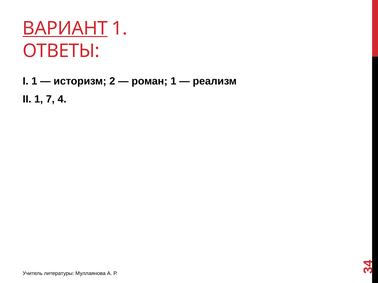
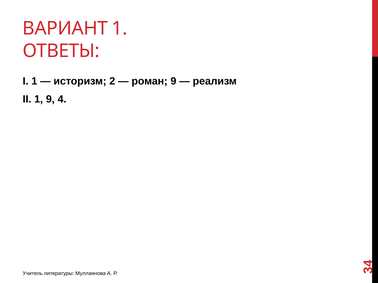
ВАРИАНТ underline: present -> none (65, 28)
роман 1: 1 -> 9 (173, 81)
1 7: 7 -> 9 (50, 99)
